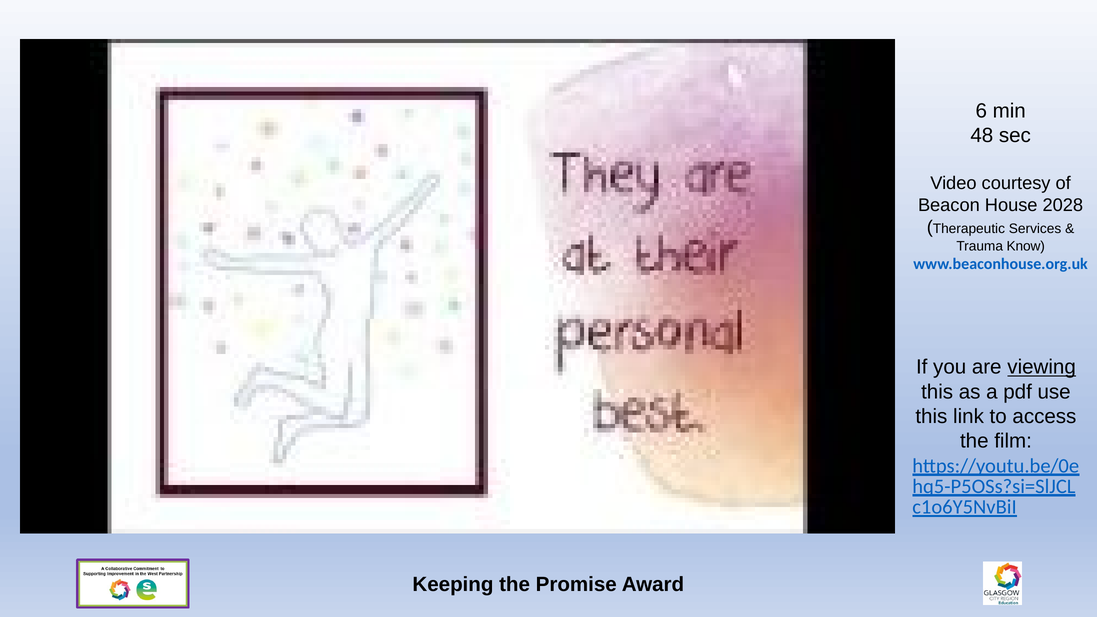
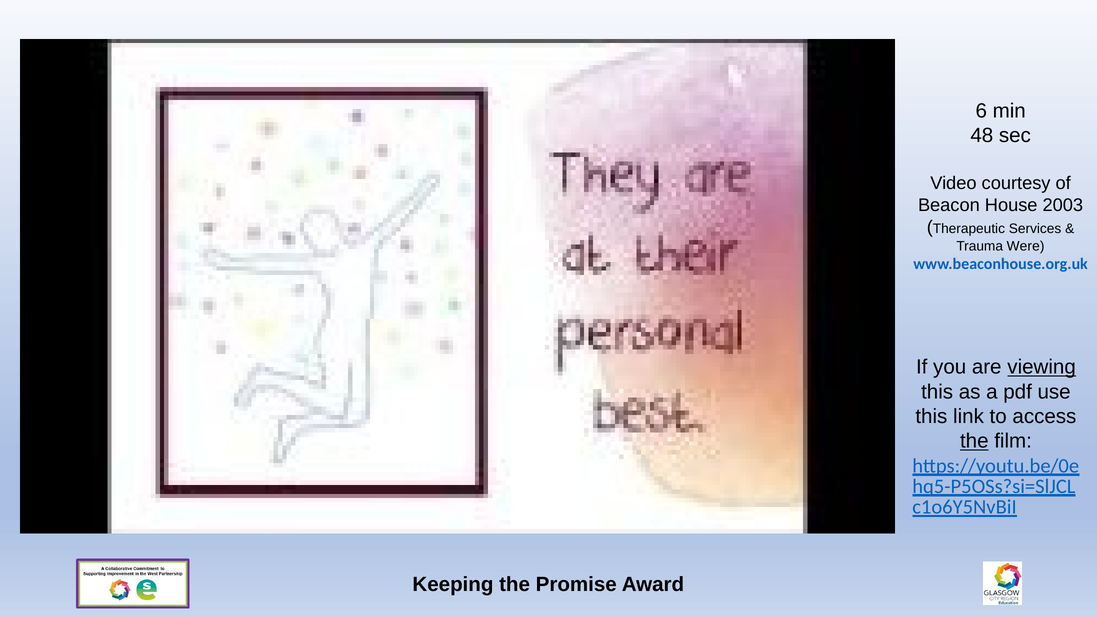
2028: 2028 -> 2003 (1063, 205)
Know: Know -> Were (1026, 246)
the underline: none -> present (974, 441)
